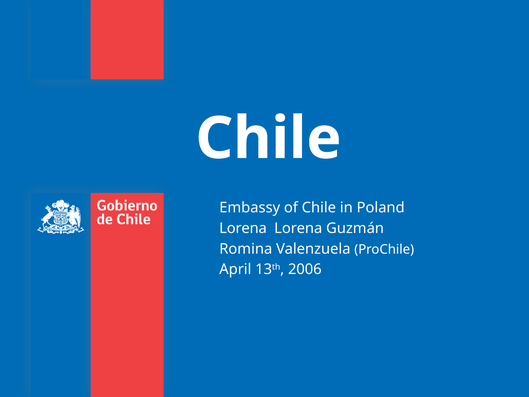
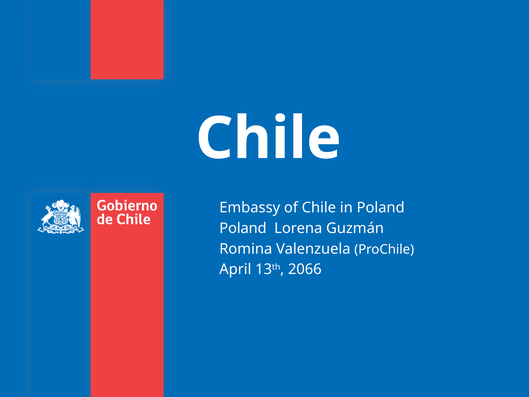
Lorena: Lorena -> Poland (243, 228)
2006: 2006 -> 2066 (305, 269)
